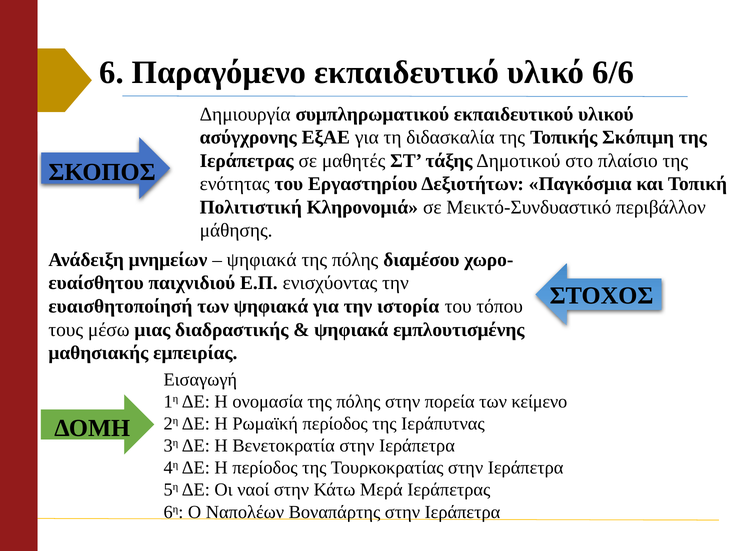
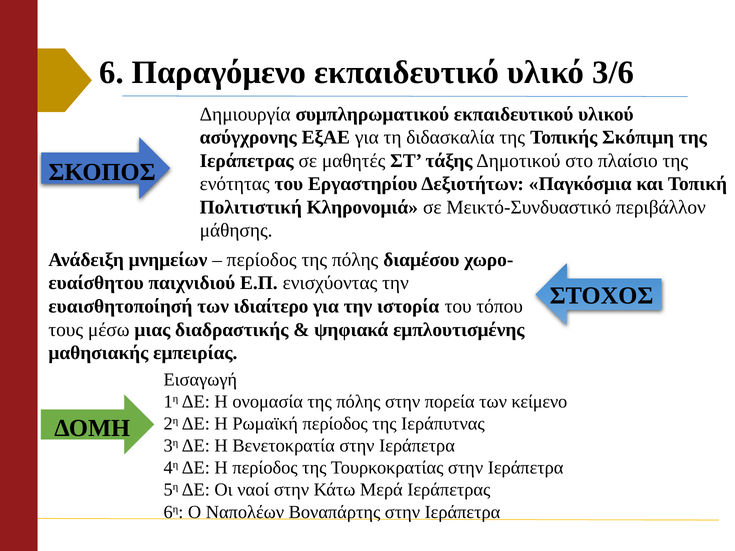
6/6: 6/6 -> 3/6 (613, 72)
ψηφιακά: ψηφιακά -> περίοδος (262, 260)
των ψηφιακά: ψηφιακά -> ιδιαίτερο (271, 306)
